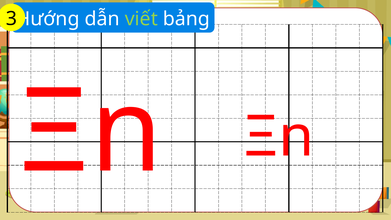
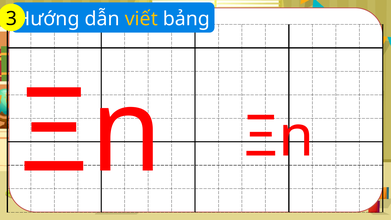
viết colour: light green -> yellow (141, 19)
